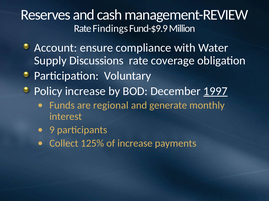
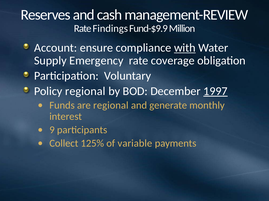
with underline: none -> present (185, 48)
Discussions: Discussions -> Emergency (96, 61)
Policy increase: increase -> regional (85, 91)
of increase: increase -> variable (135, 144)
